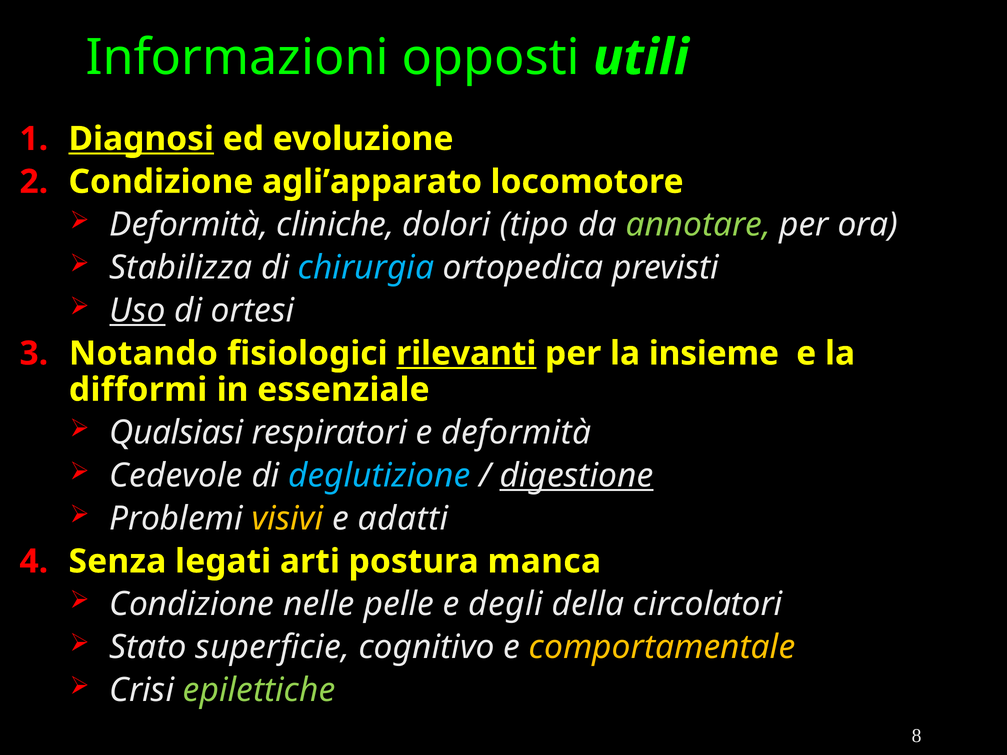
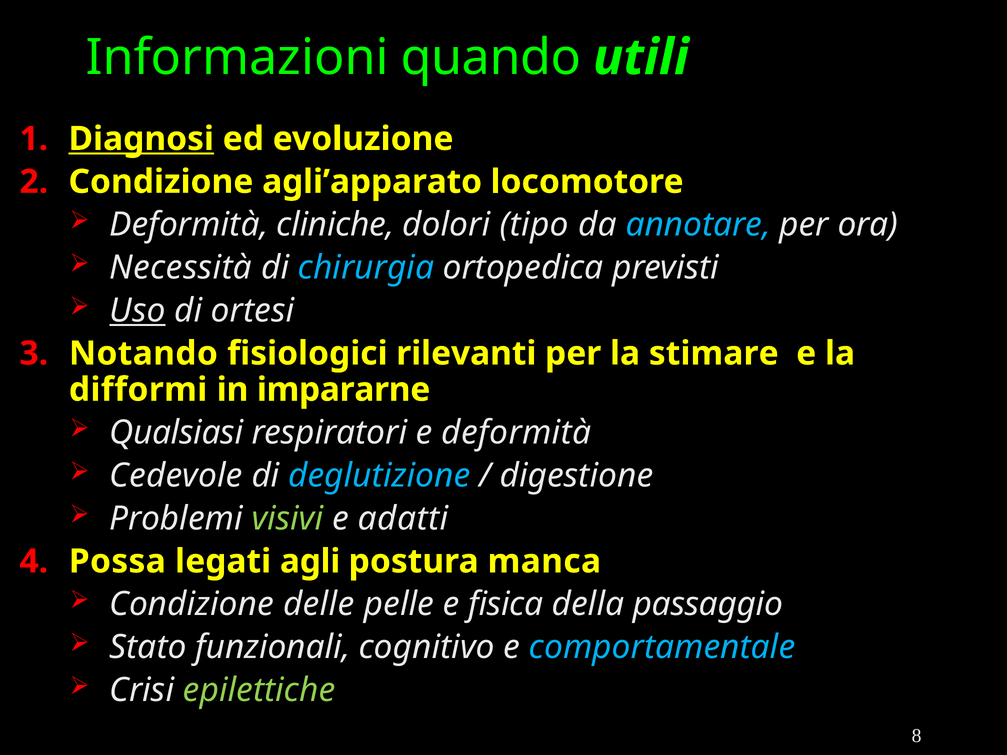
opposti: opposti -> quando (491, 58)
annotare colour: light green -> light blue (698, 225)
Stabilizza: Stabilizza -> Necessità (181, 268)
rilevanti underline: present -> none (466, 354)
insieme: insieme -> stimare (714, 354)
essenziale: essenziale -> impararne (344, 390)
digestione underline: present -> none (577, 476)
visivi colour: yellow -> light green (287, 519)
Senza: Senza -> Possa (117, 562)
arti: arti -> agli (310, 562)
nelle: nelle -> delle (319, 604)
degli: degli -> fisica (506, 604)
circolatori: circolatori -> passaggio (708, 604)
superficie: superficie -> funzionali (273, 647)
comportamentale colour: yellow -> light blue (662, 647)
